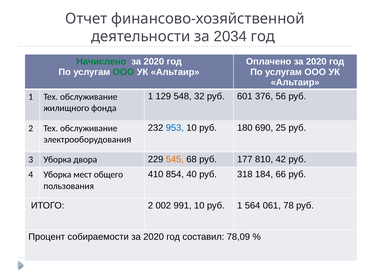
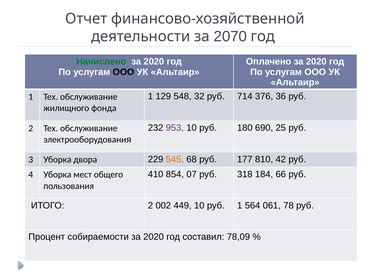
2034: 2034 -> 2070 (230, 36)
ООО colour: green -> black (123, 72)
601: 601 -> 714 (245, 96)
56: 56 -> 36 (281, 96)
953 colour: blue -> purple (175, 128)
40: 40 -> 07 (192, 174)
991: 991 -> 449 (183, 205)
